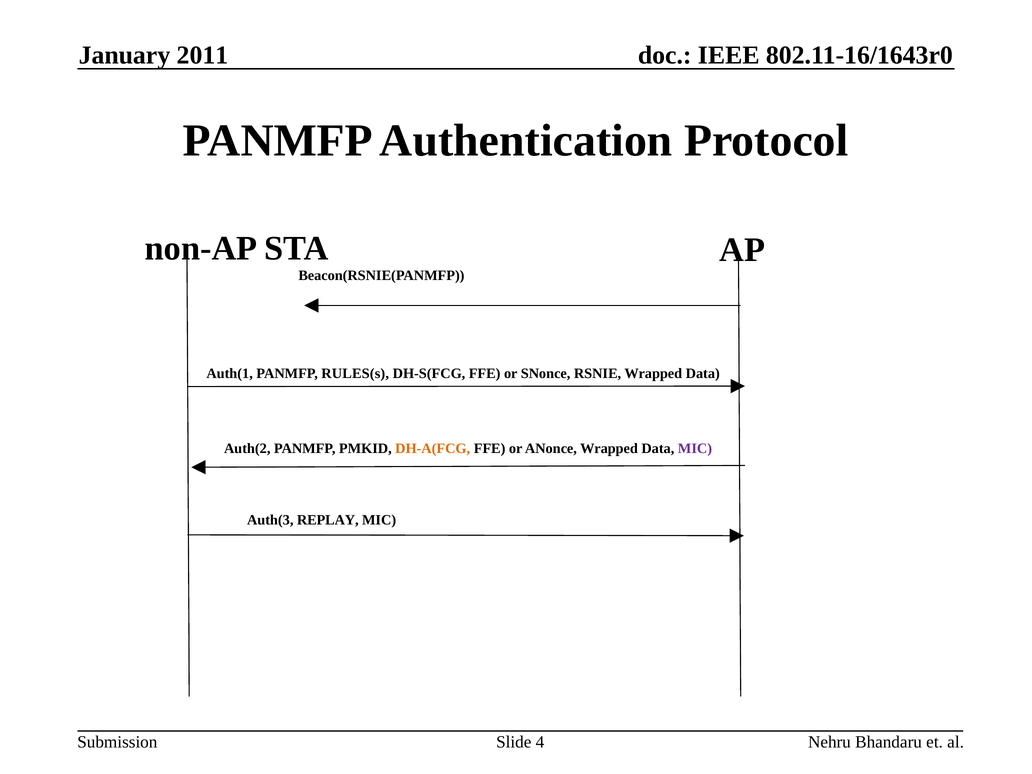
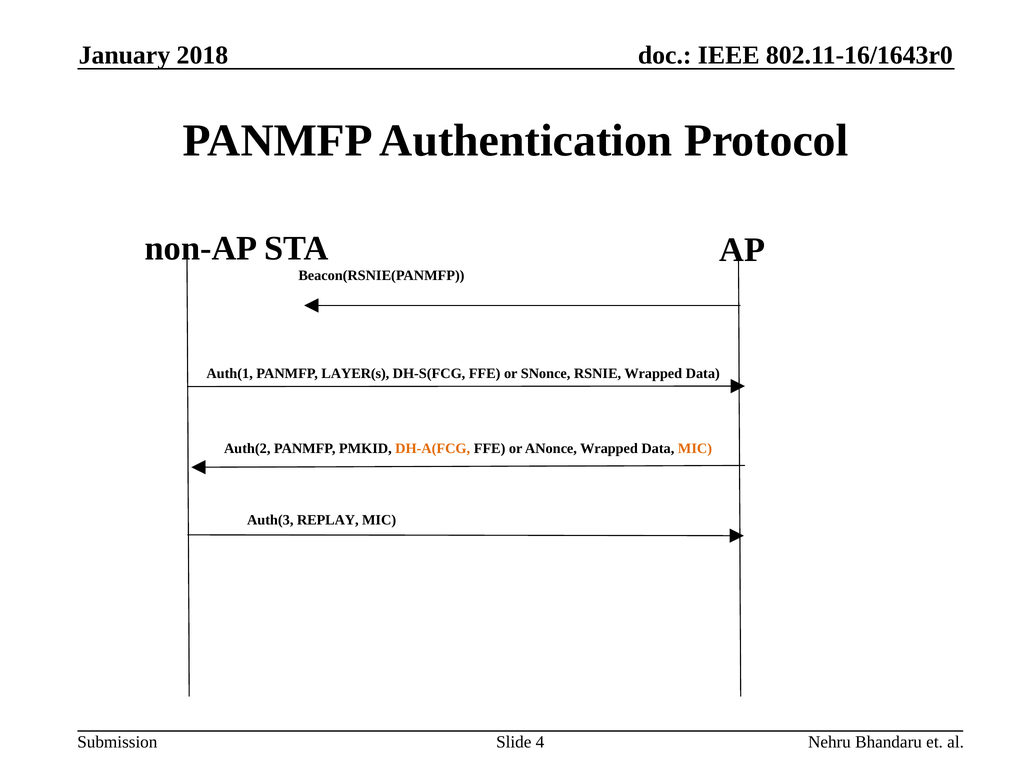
2011: 2011 -> 2018 (202, 55)
RULES(s: RULES(s -> LAYER(s (355, 373)
MIC colour: purple -> orange (695, 449)
